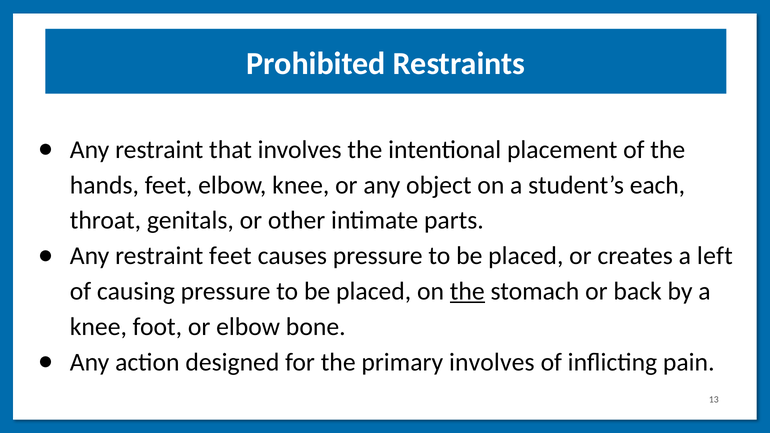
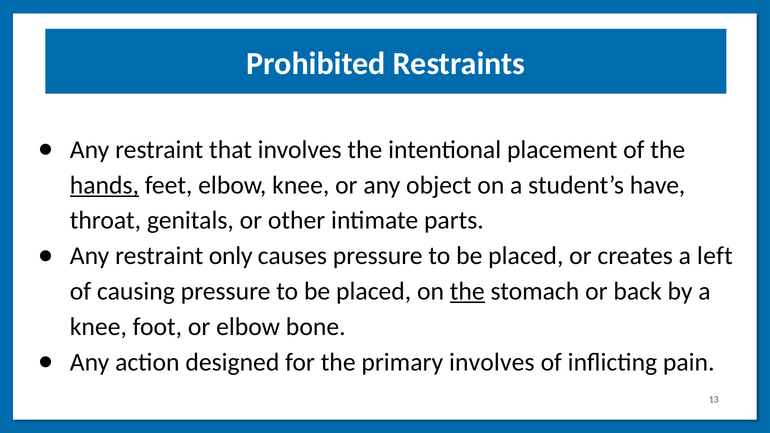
hands underline: none -> present (104, 185)
each: each -> have (658, 185)
restraint feet: feet -> only (231, 256)
